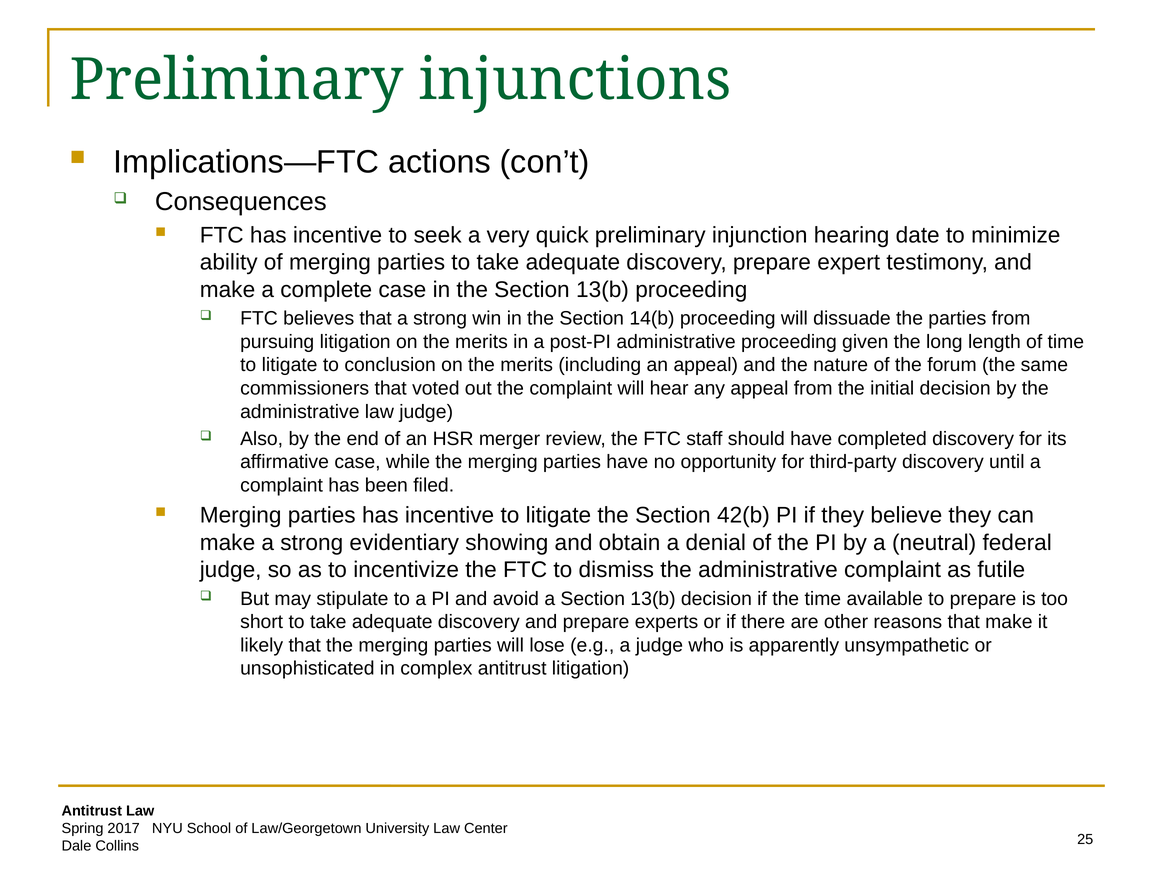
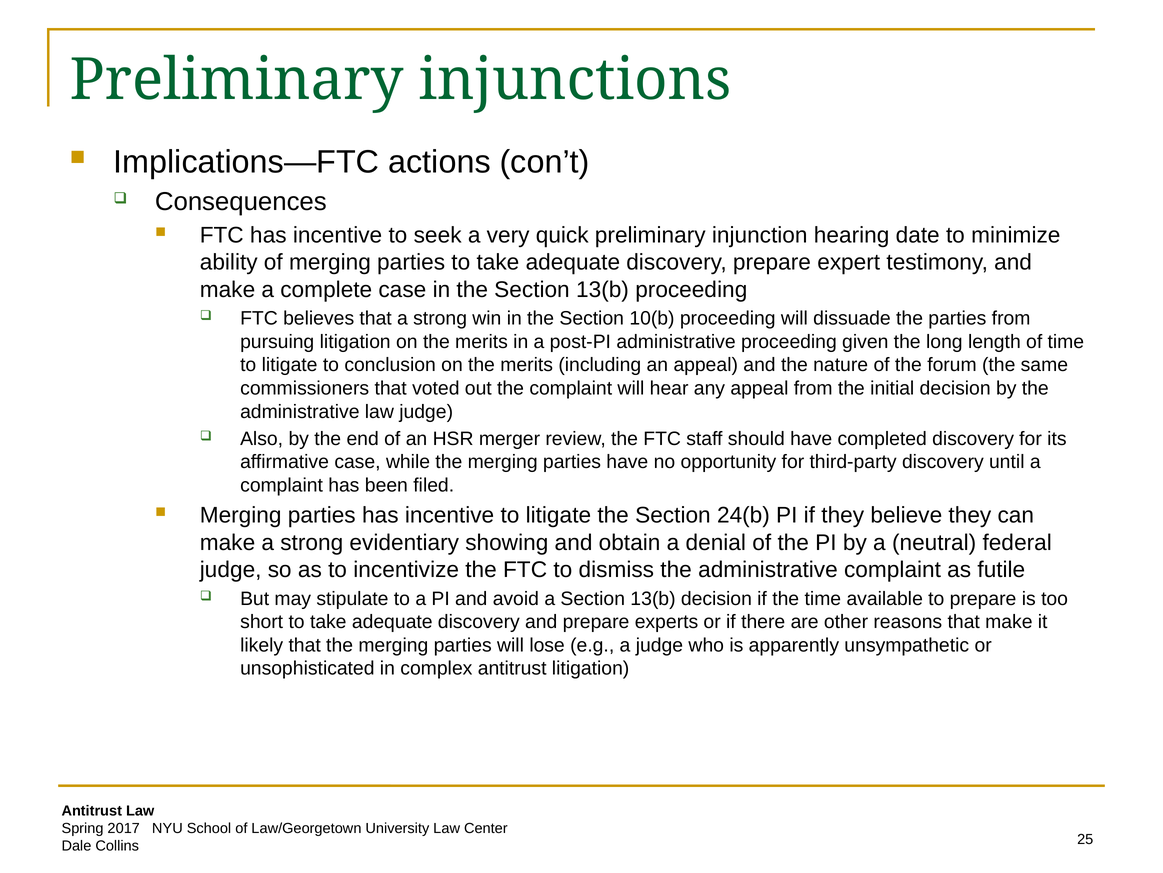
14(b: 14(b -> 10(b (652, 318)
42(b: 42(b -> 24(b (743, 515)
